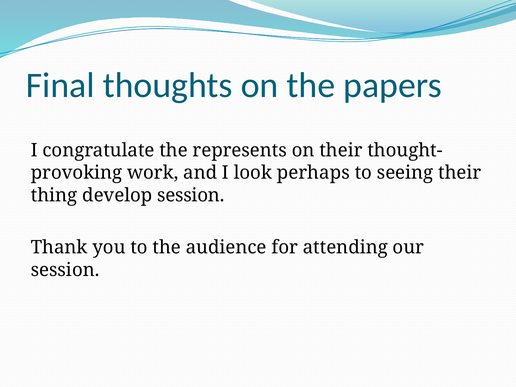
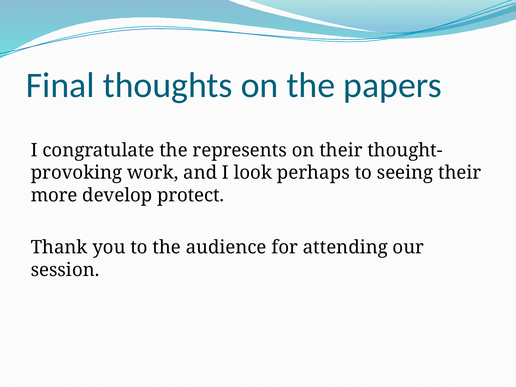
thing: thing -> more (54, 195)
develop session: session -> protect (191, 195)
